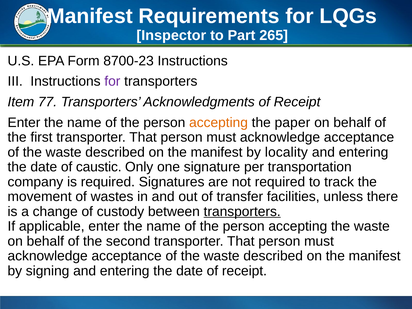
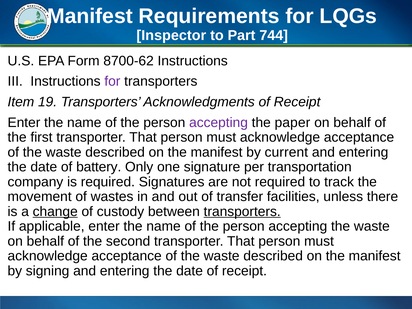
265: 265 -> 744 (274, 35)
8700-23: 8700-23 -> 8700-62 (129, 61)
77: 77 -> 19 (48, 102)
accepting colour: orange -> purple (219, 123)
locality: locality -> current (286, 152)
caustic: caustic -> battery (99, 167)
change underline: none -> present (55, 212)
